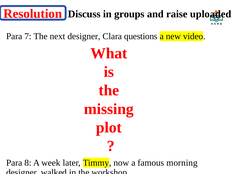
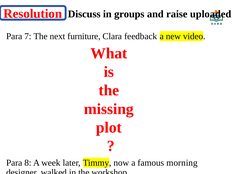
next designer: designer -> furniture (84, 36)
Clara questions: questions -> feedback (141, 36)
